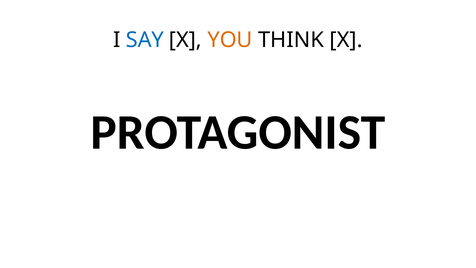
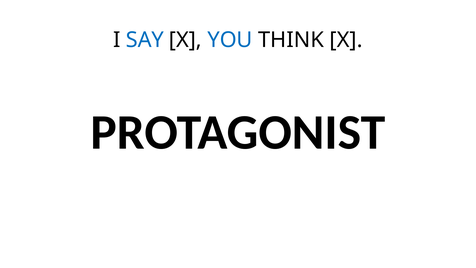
YOU colour: orange -> blue (230, 40)
